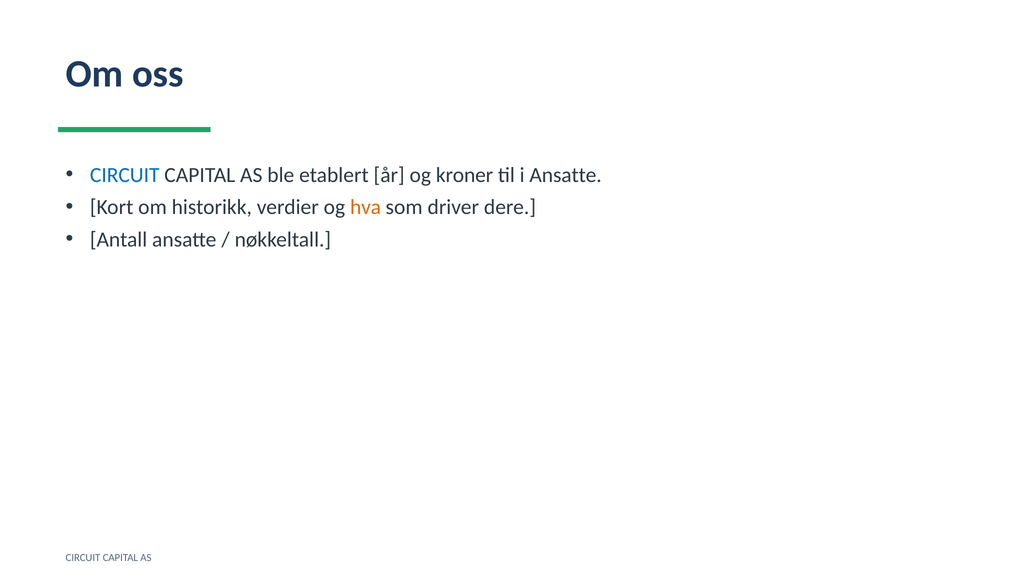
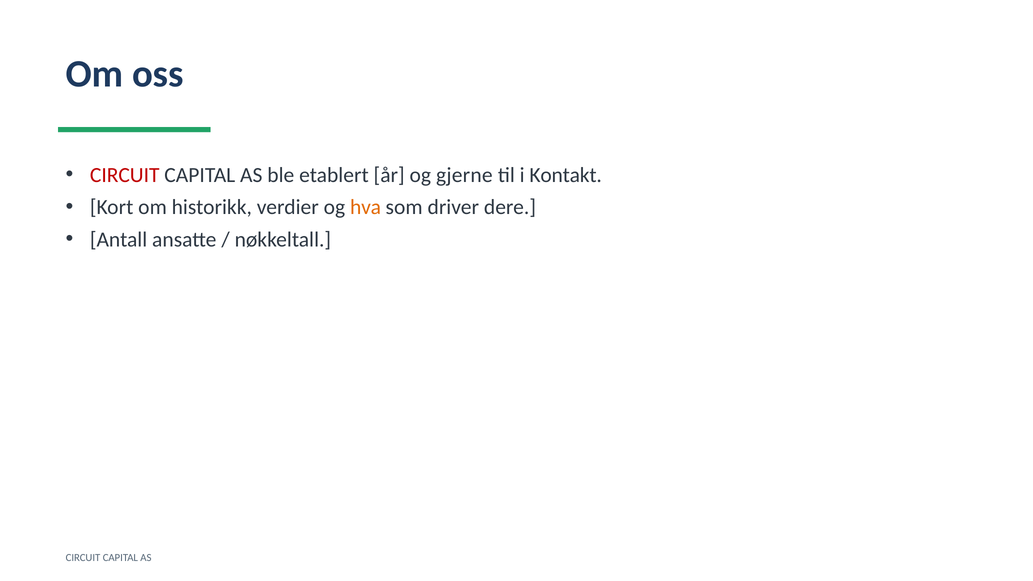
CIRCUIT colour: blue -> red (125, 175)
kroner: kroner -> gjerne (464, 175)
i Ansatte: Ansatte -> Kontakt (566, 175)
